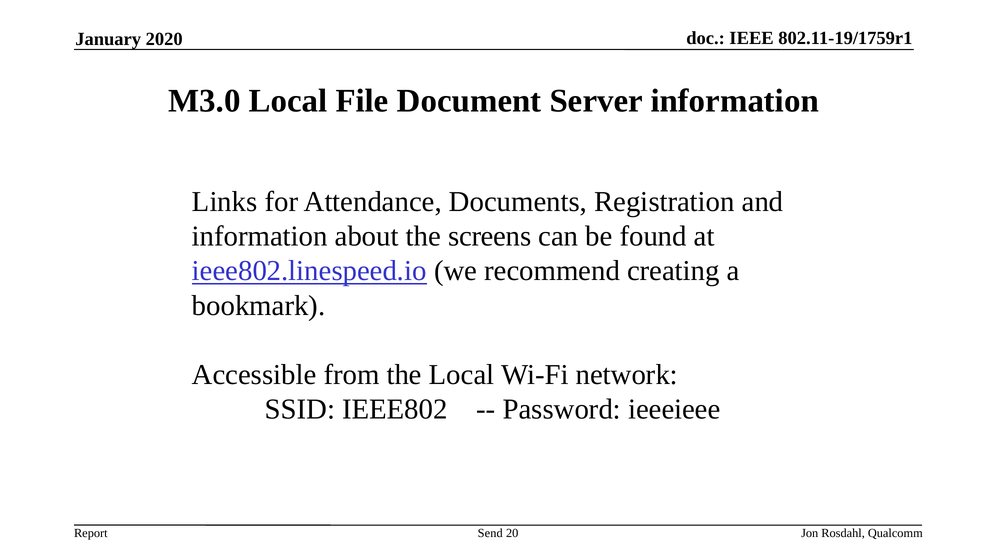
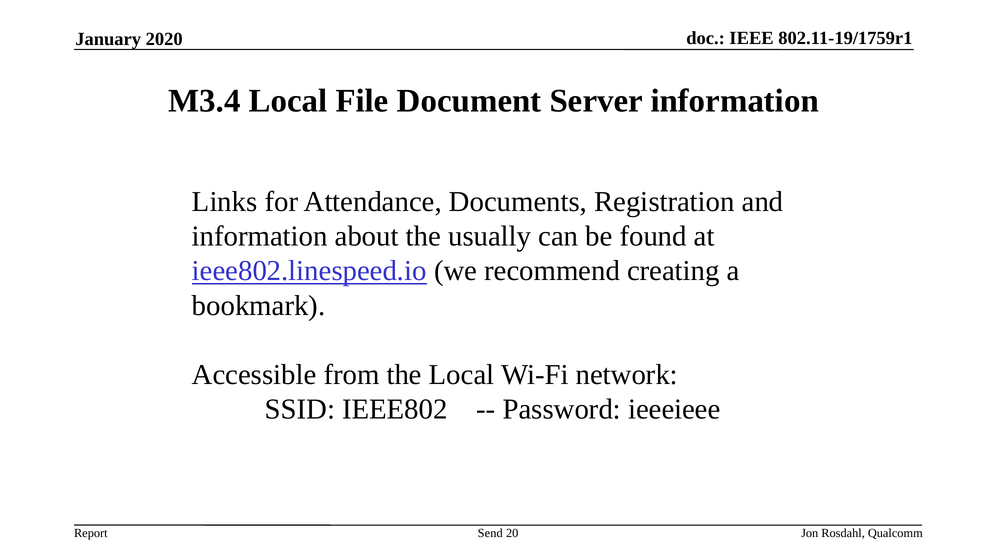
M3.0: M3.0 -> M3.4 (204, 101)
screens: screens -> usually (490, 236)
